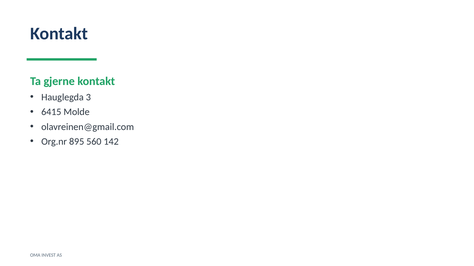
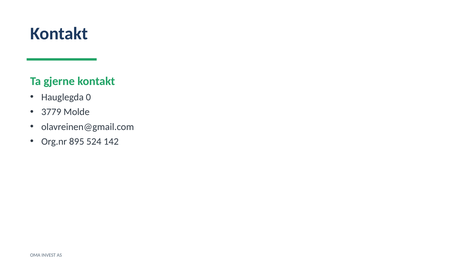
3: 3 -> 0 (88, 97)
6415: 6415 -> 3779 (51, 112)
560: 560 -> 524 (94, 142)
